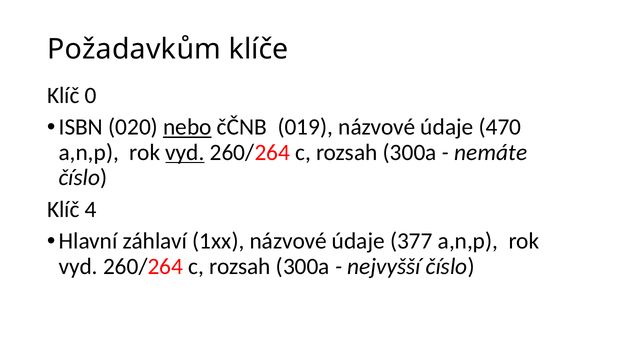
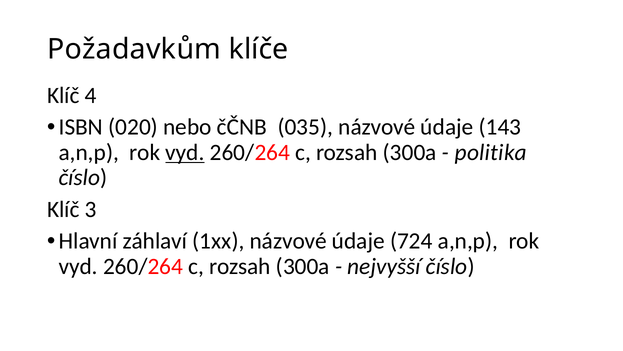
0: 0 -> 4 (91, 95)
nebo underline: present -> none (187, 127)
019: 019 -> 035 (305, 127)
470: 470 -> 143 (500, 127)
nemáte: nemáte -> politika (491, 152)
4: 4 -> 3 (91, 209)
377: 377 -> 724 (411, 241)
